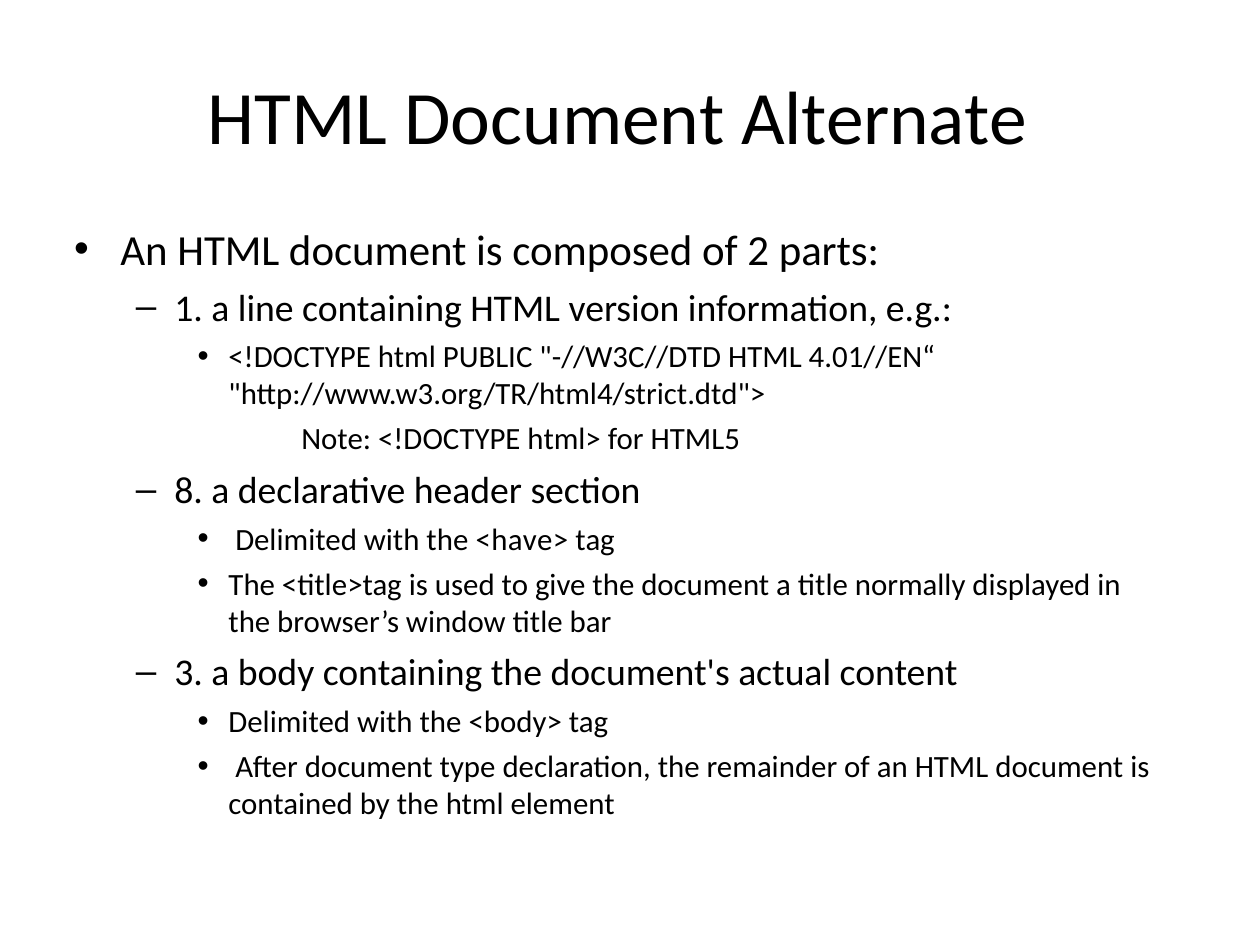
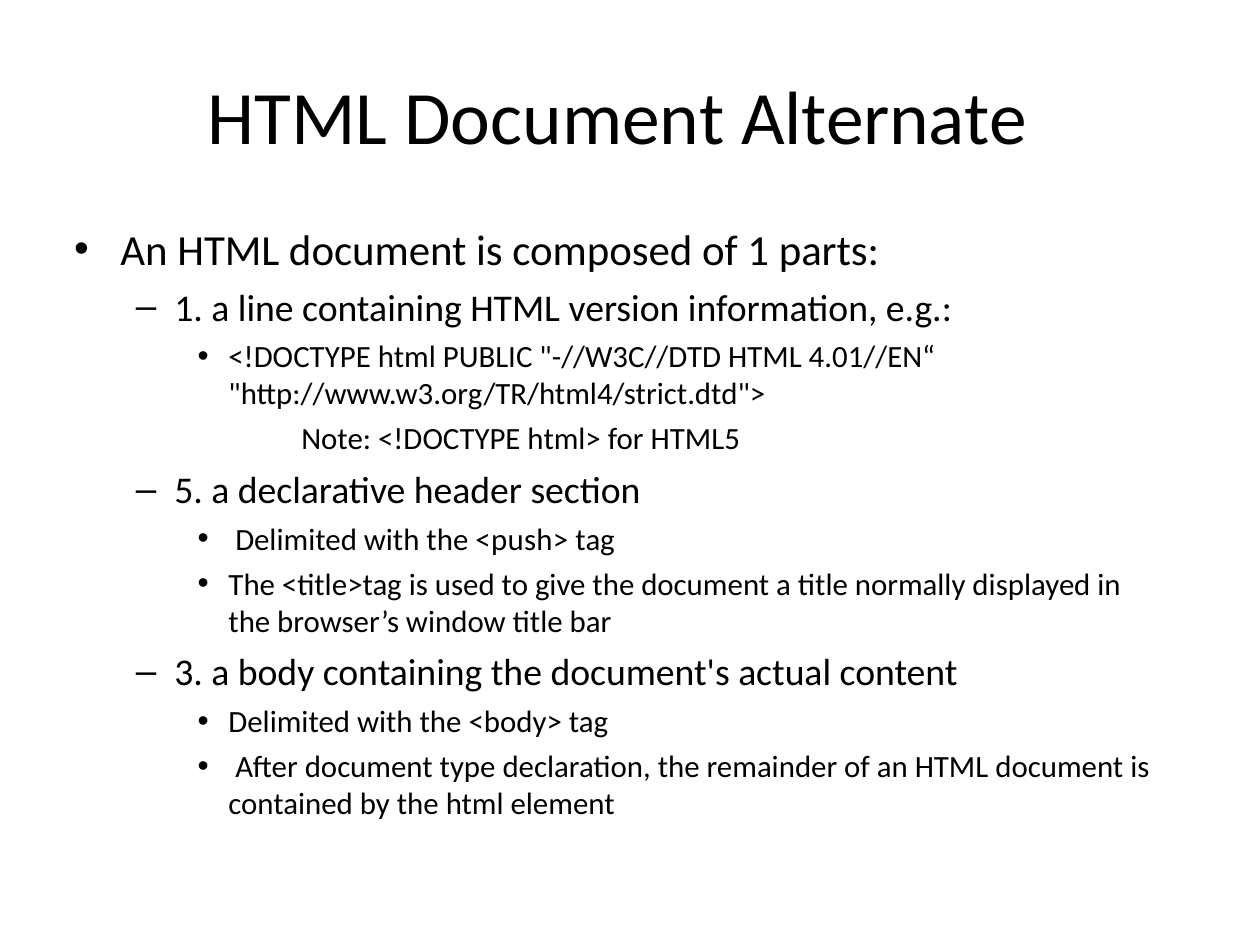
of 2: 2 -> 1 (758, 251)
8: 8 -> 5 (189, 491)
<have>: <have> -> <push> (522, 540)
